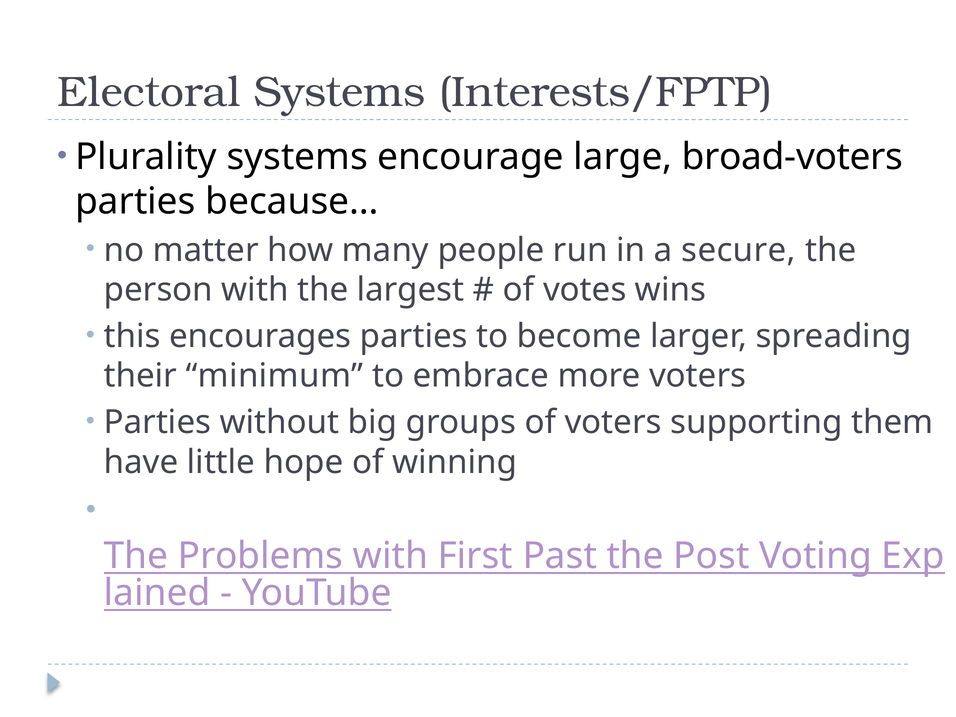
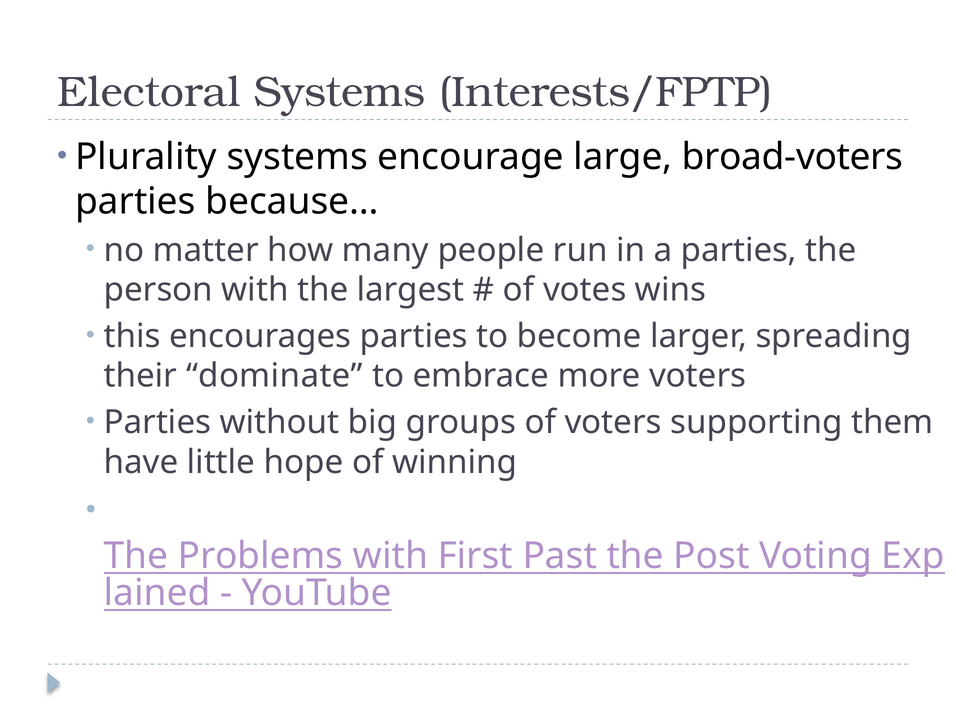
a secure: secure -> parties (739, 250)
minimum: minimum -> dominate (274, 376)
